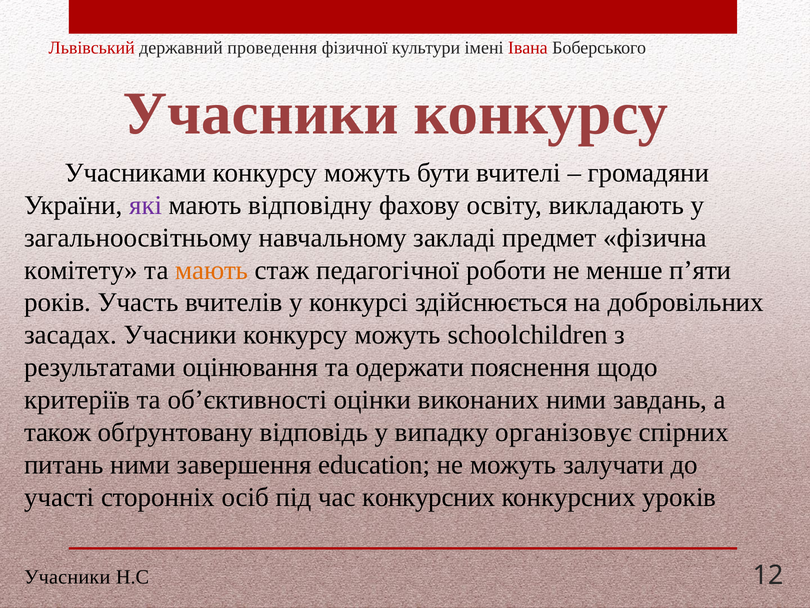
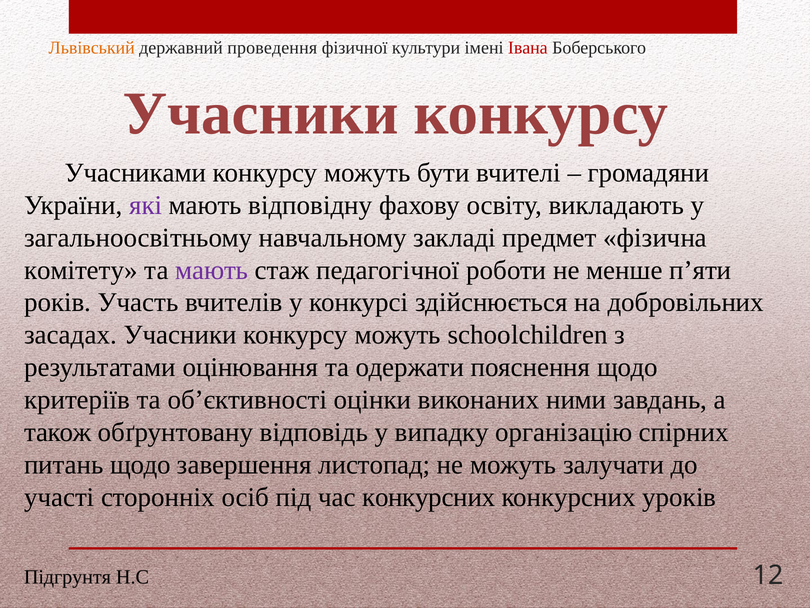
Львівський colour: red -> orange (92, 48)
мають colour: orange -> purple (212, 270)
організовує: організовує -> організацію (564, 432)
питань ними: ними -> щодо (140, 464)
education: education -> листопад (374, 464)
Учасники: Учасники -> Підгрунтя (67, 576)
